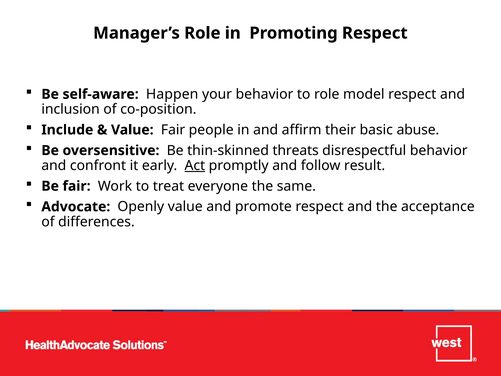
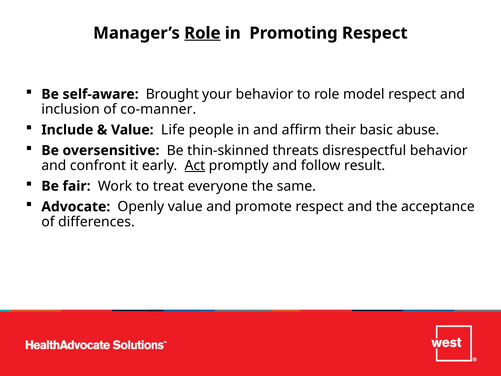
Role underline: none -> present (202, 33)
Happen: Happen -> Brought (172, 94)
co-position: co-position -> co-manner (158, 109)
Value Fair: Fair -> Life (173, 130)
